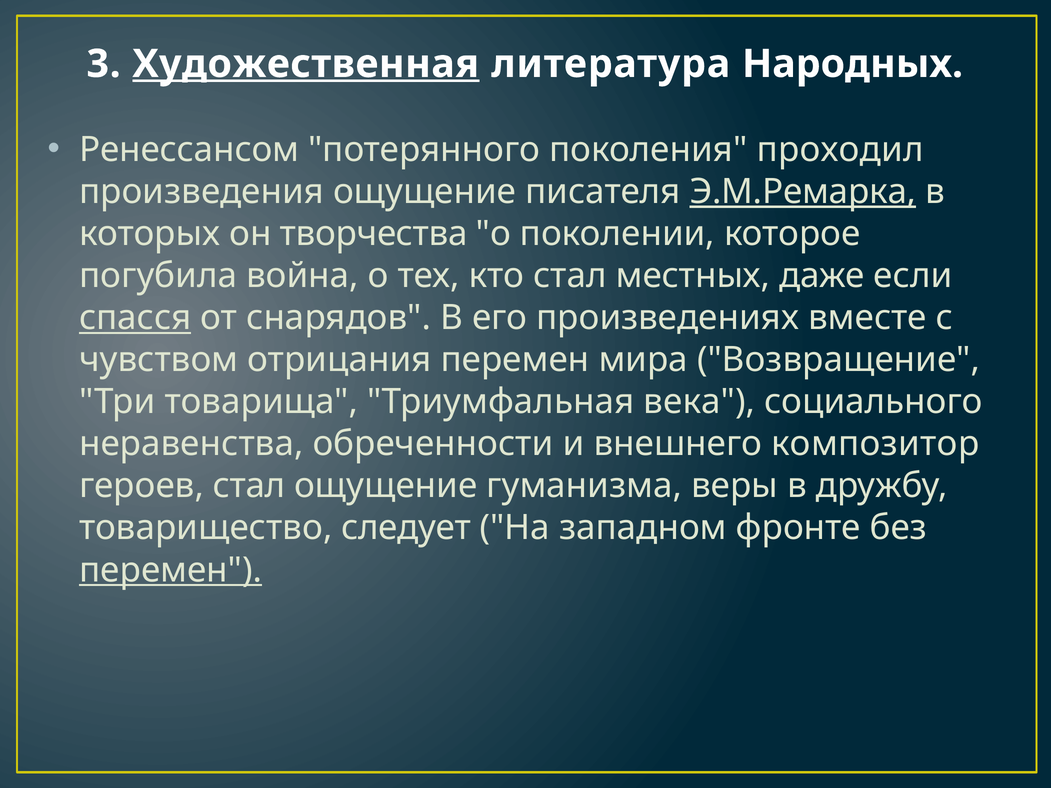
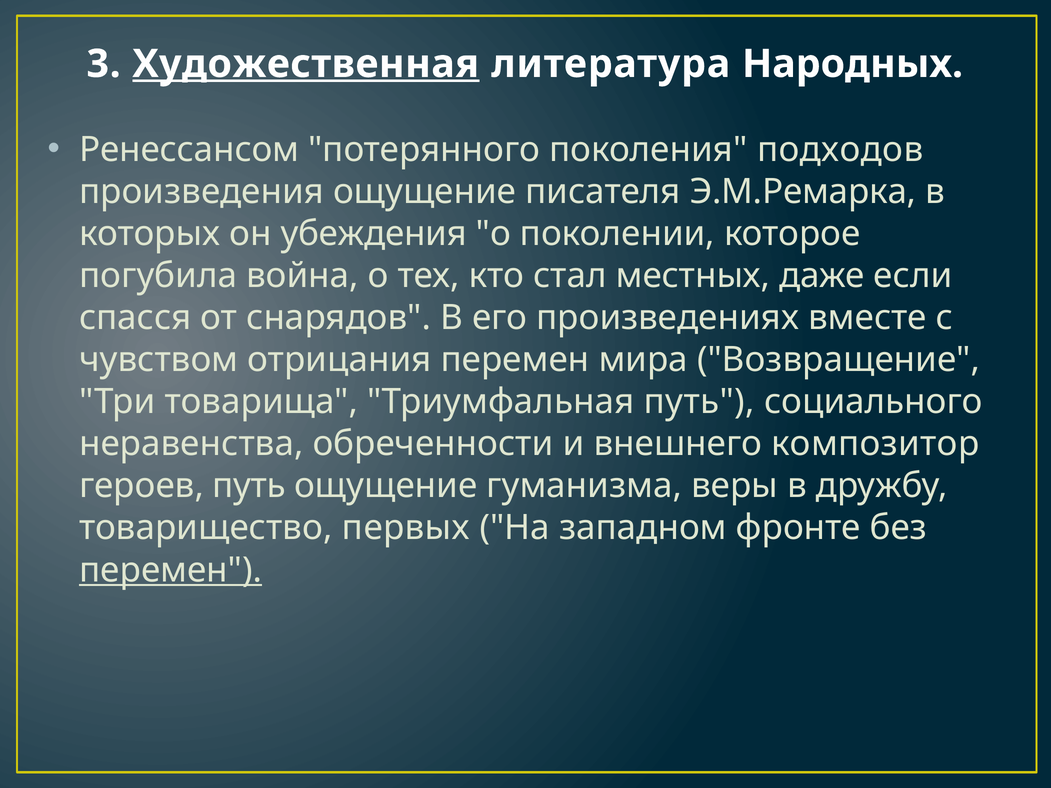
проходил: проходил -> подходов (840, 150)
Э.М.Ремарка underline: present -> none (803, 192)
творчества: творчества -> убеждения (374, 234)
спасся underline: present -> none (135, 318)
Триумфальная века: века -> путь (699, 402)
героев стал: стал -> путь (249, 486)
следует: следует -> первых (406, 528)
